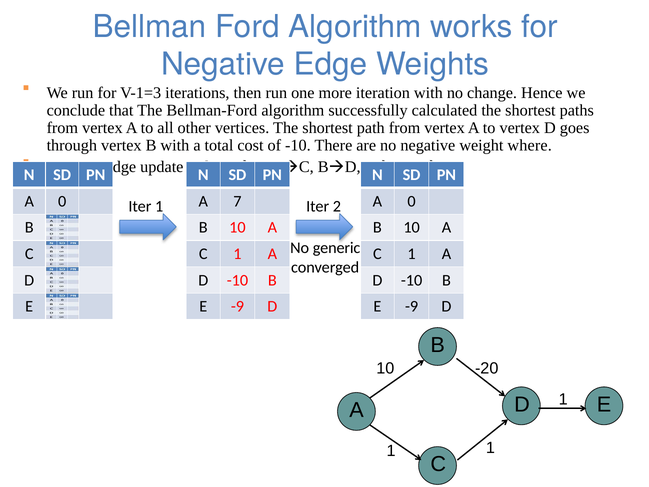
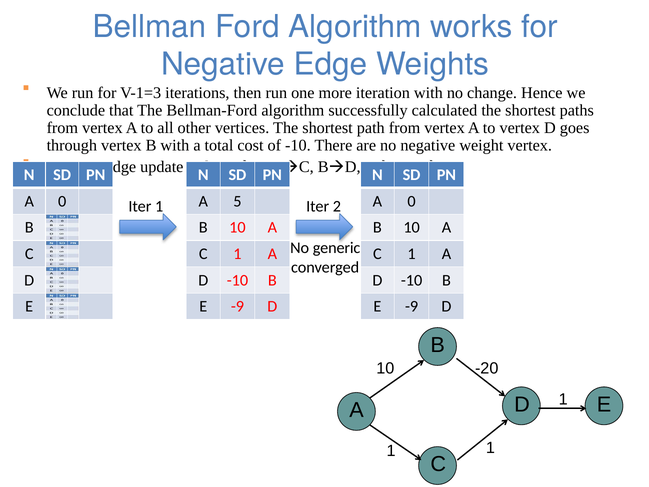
weight where: where -> vertex (530, 145)
7: 7 -> 5 (237, 201)
